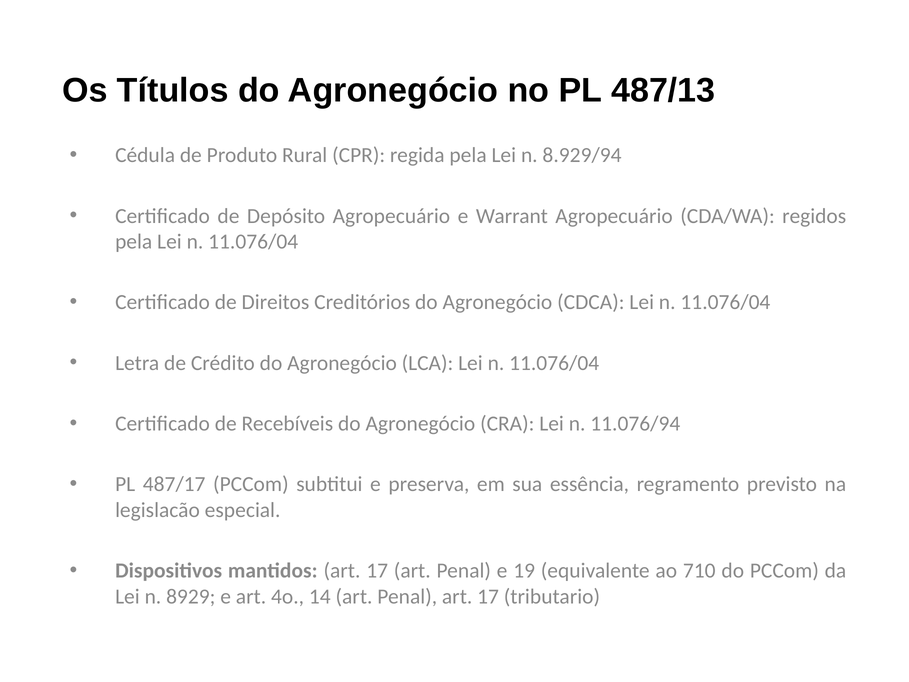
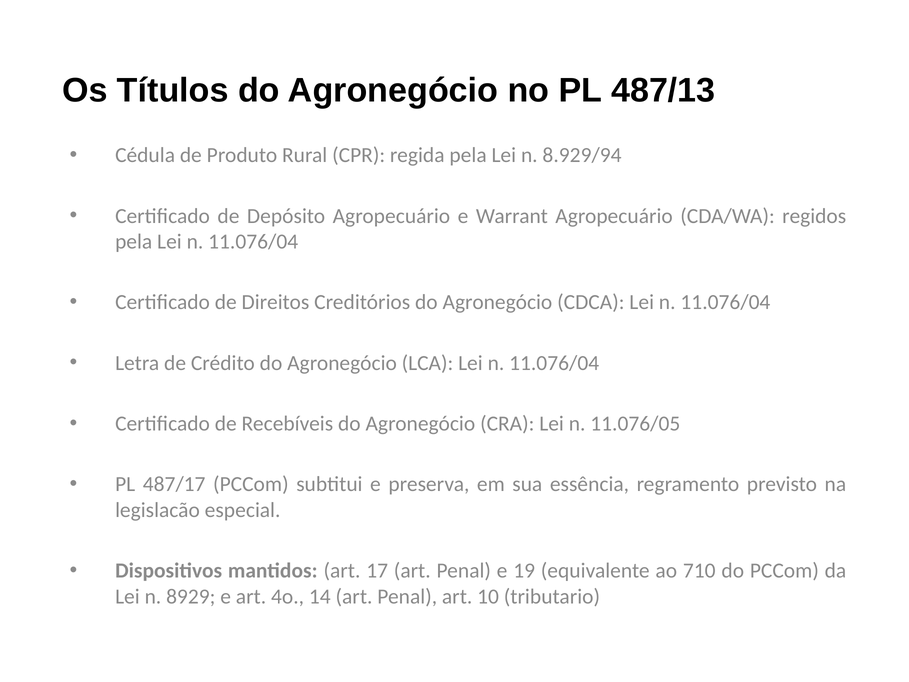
11.076/94: 11.076/94 -> 11.076/05 (635, 424)
Penal art 17: 17 -> 10 (488, 596)
